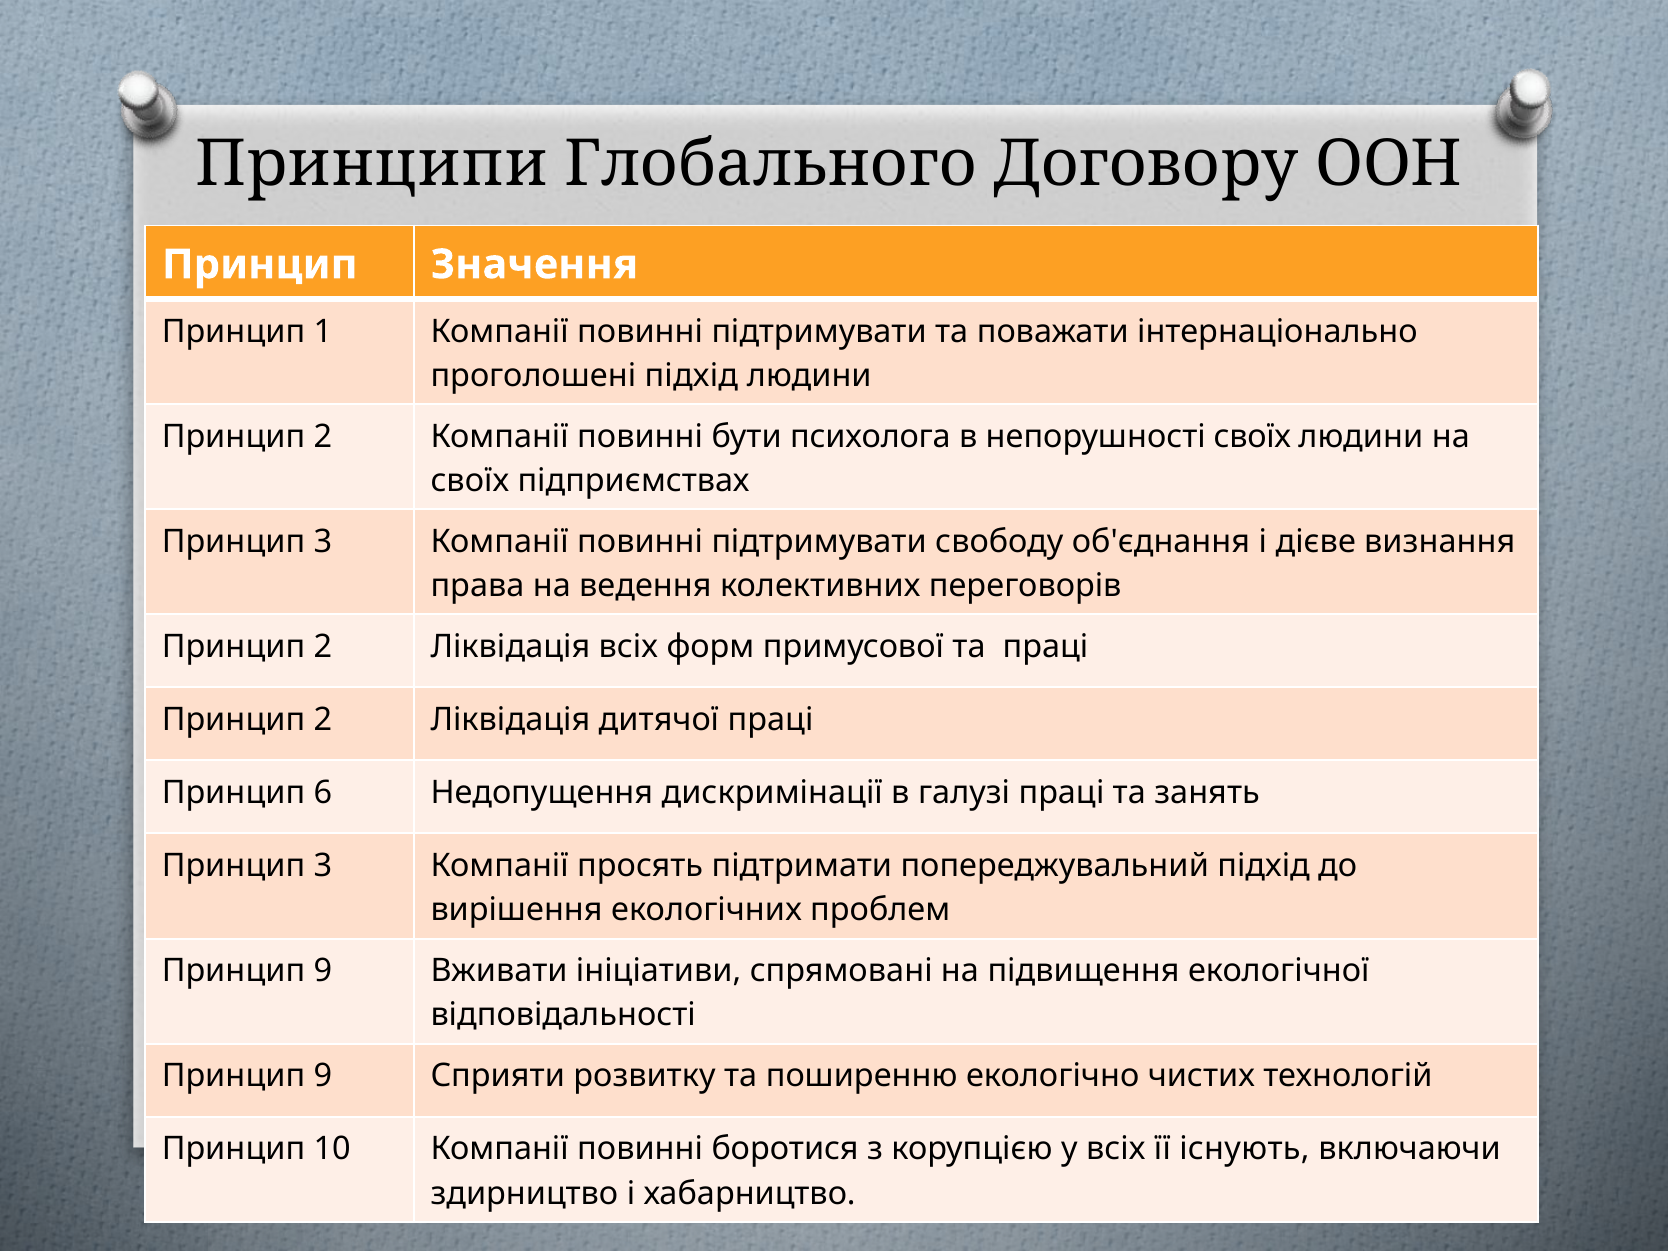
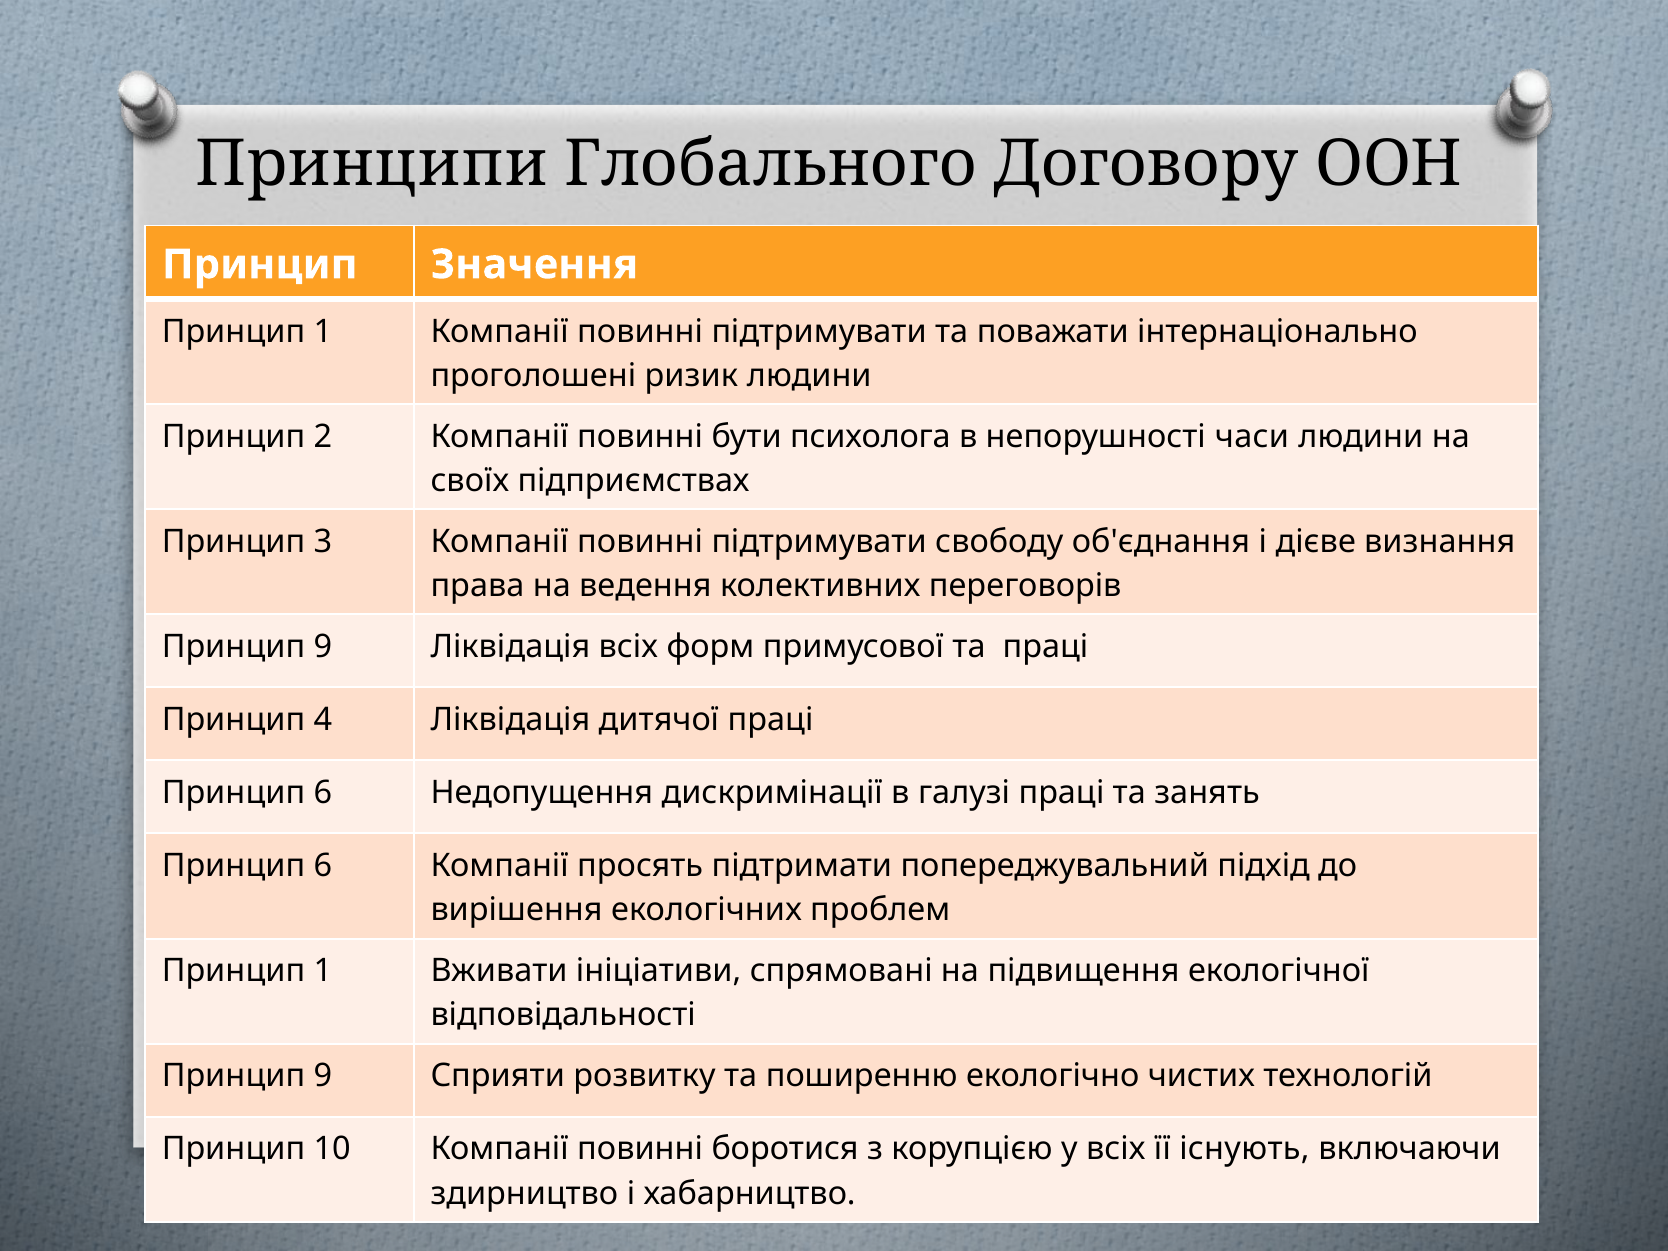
проголошені підхід: підхід -> ризик (691, 376)
непорушності своїх: своїх -> часи (1252, 437)
2: 2 -> 9 (323, 647)
2: 2 -> 4 (323, 720)
3: 3 -> 6 (323, 866)
9: 9 -> 1 (323, 971)
